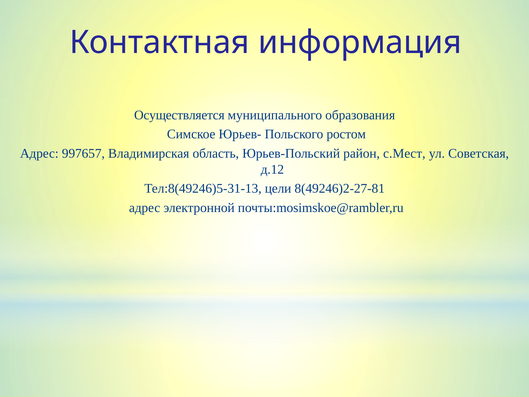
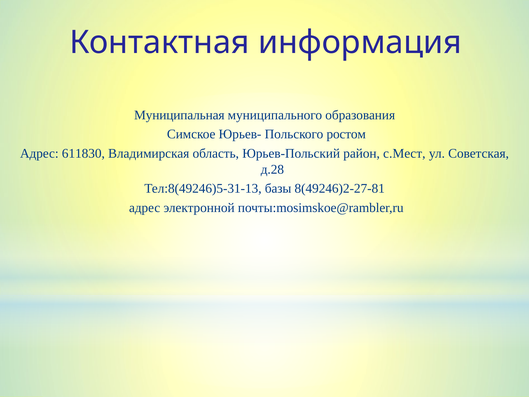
Осуществляется: Осуществляется -> Муниципальная (179, 115)
997657: 997657 -> 611830 (83, 153)
д.12: д.12 -> д.28 (272, 169)
цели: цели -> базы (278, 188)
